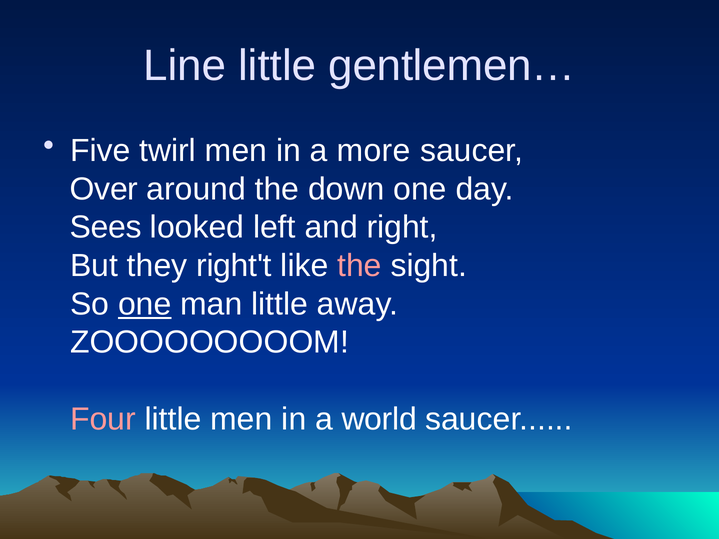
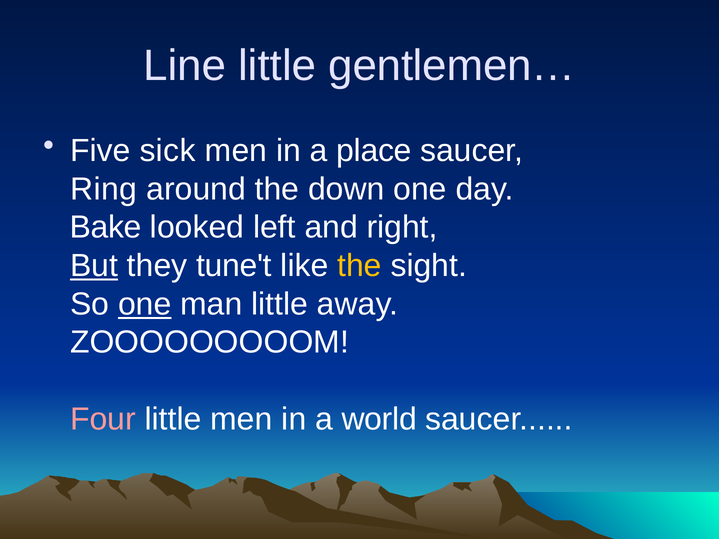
twirl: twirl -> sick (168, 151)
more: more -> place (374, 151)
Over: Over -> Ring (104, 189)
Sees: Sees -> Bake (106, 228)
But underline: none -> present (94, 266)
right't: right't -> tune't (234, 266)
the colour: pink -> yellow (359, 266)
